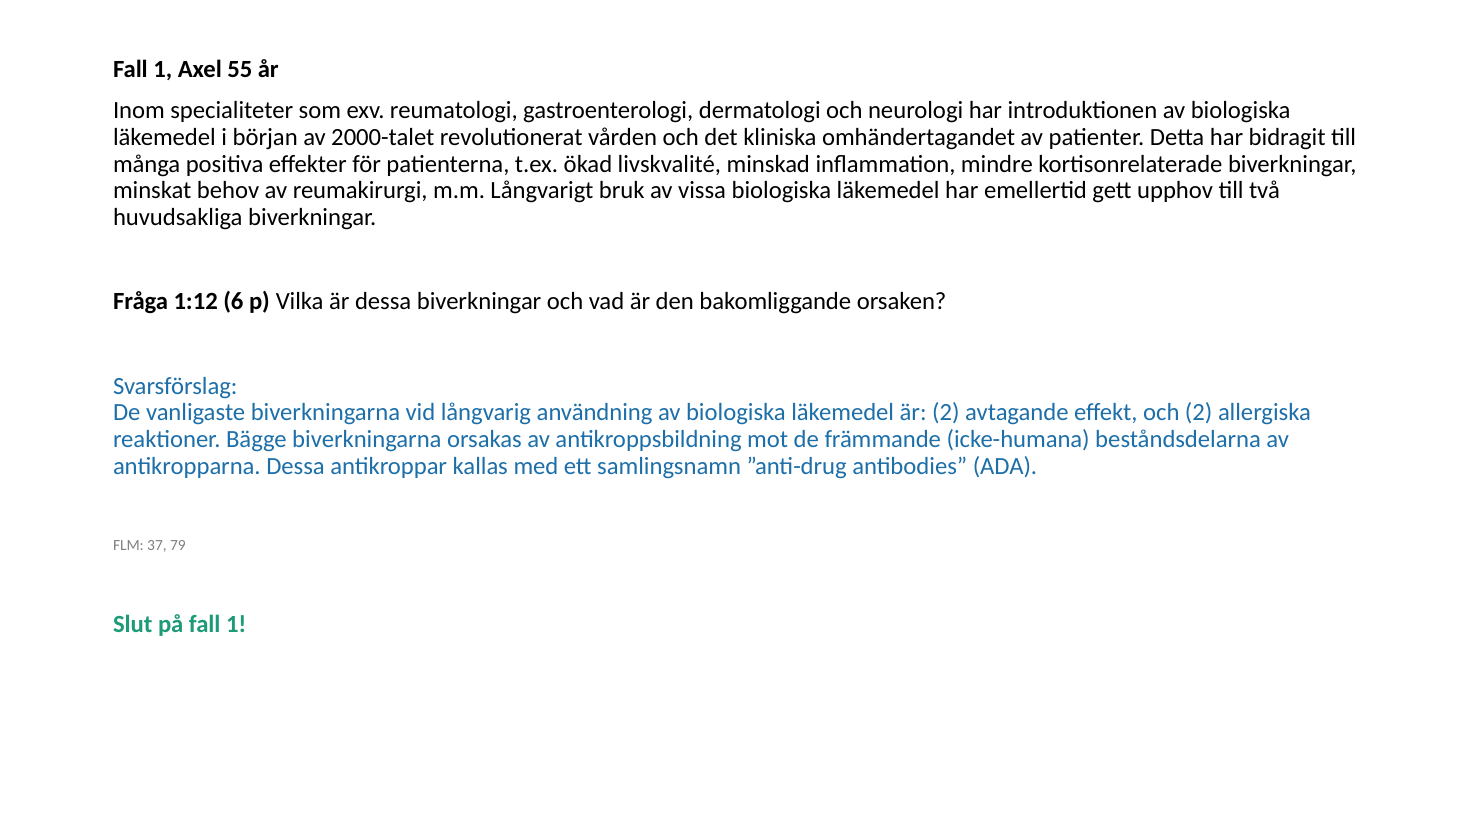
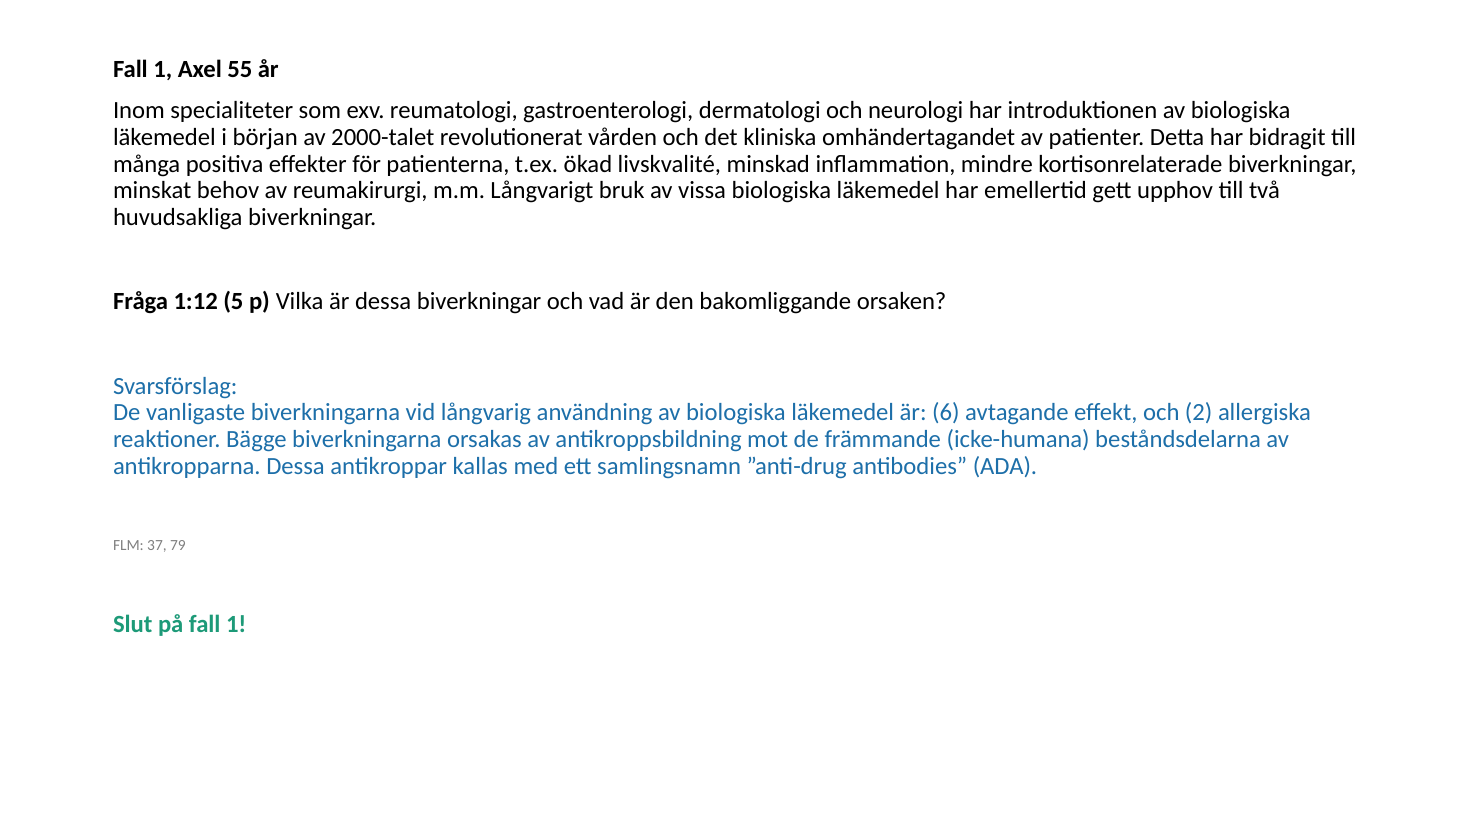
6: 6 -> 5 (233, 302)
är 2: 2 -> 6 (946, 413)
